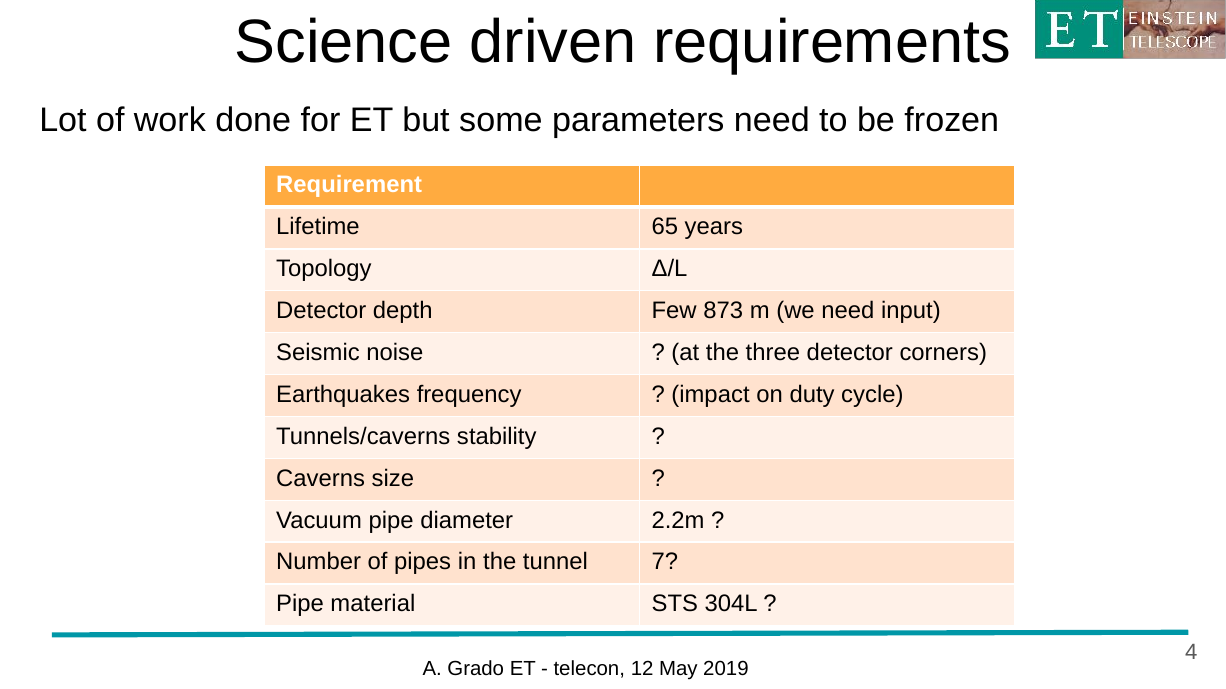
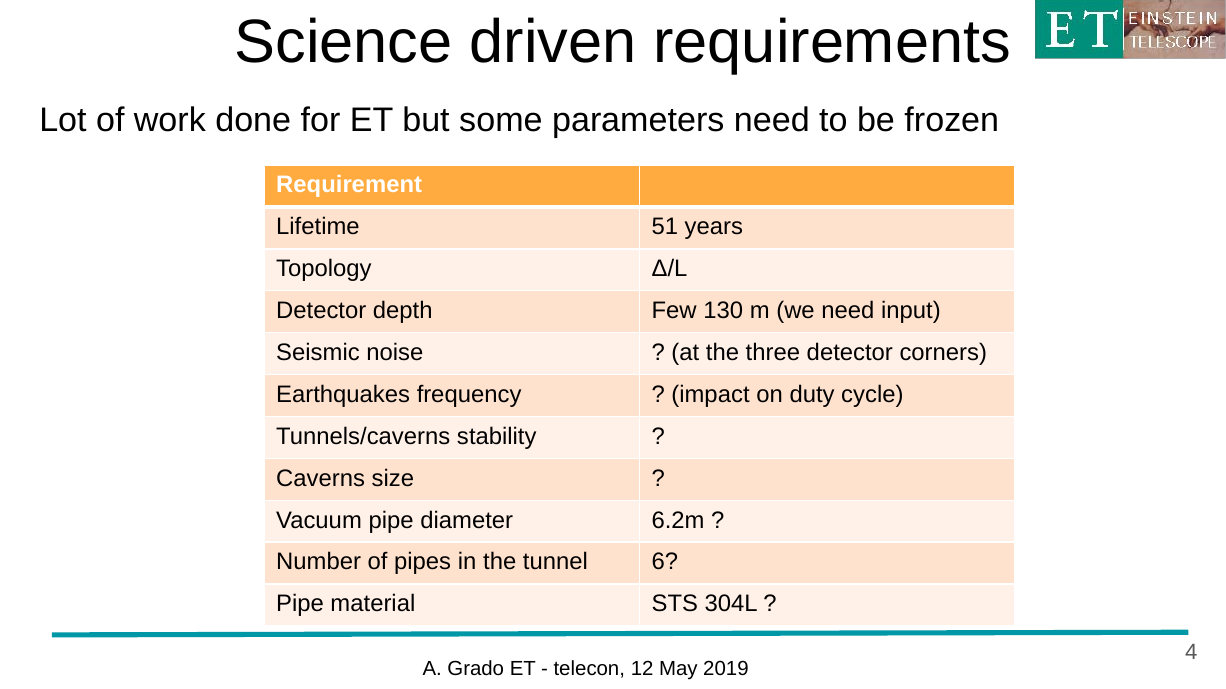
65: 65 -> 51 (665, 227)
873: 873 -> 130 (723, 311)
2.2m: 2.2m -> 6.2m (678, 521)
7: 7 -> 6 (665, 563)
